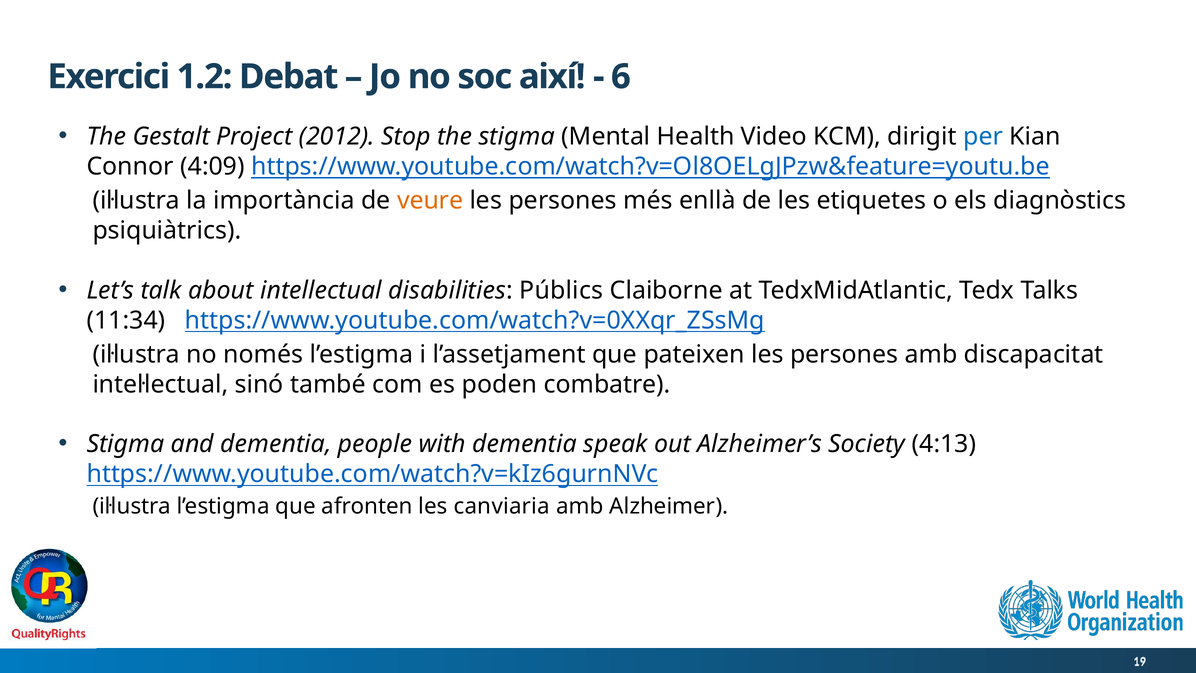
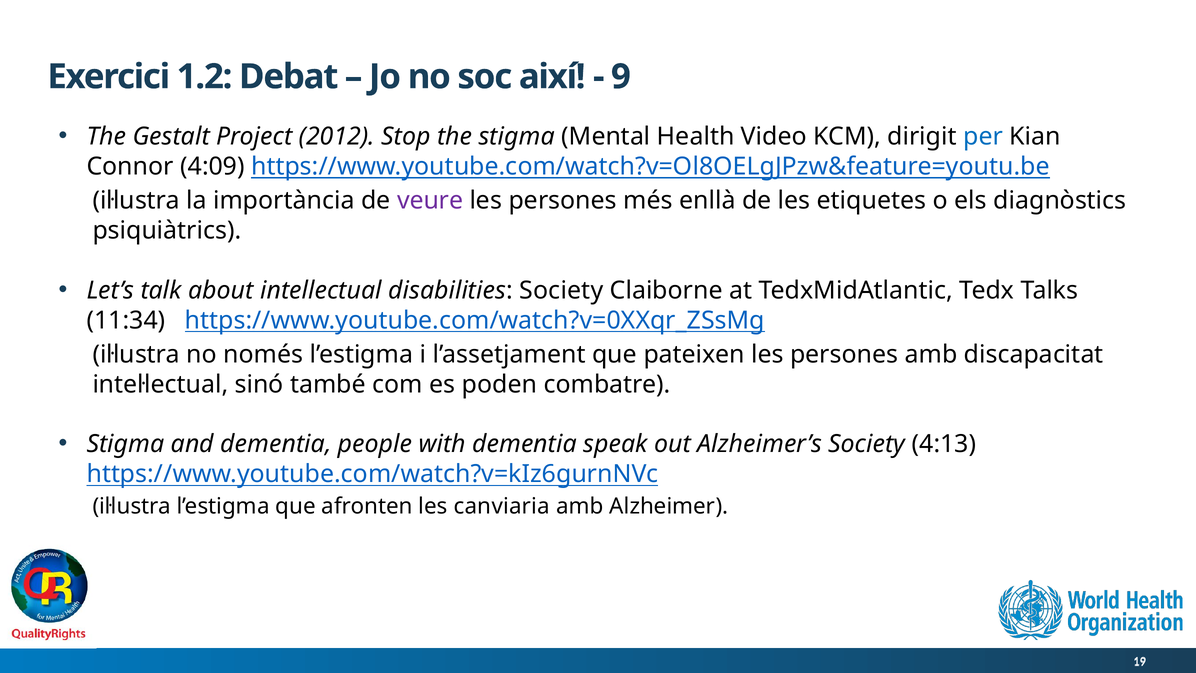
6: 6 -> 9 (621, 77)
veure colour: orange -> purple (430, 201)
disabilities Públics: Públics -> Society (561, 290)
